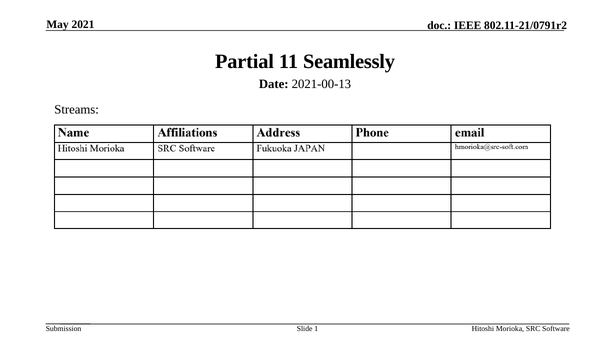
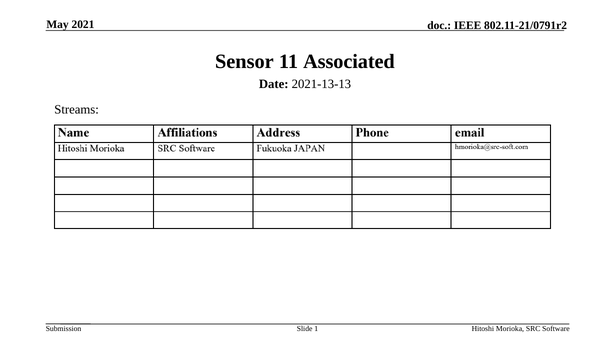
Partial: Partial -> Sensor (244, 62)
Seamlessly: Seamlessly -> Associated (349, 62)
2021-00-13: 2021-00-13 -> 2021-13-13 (321, 84)
